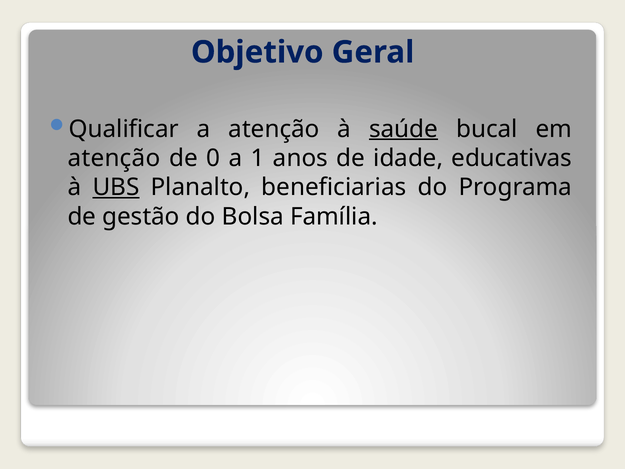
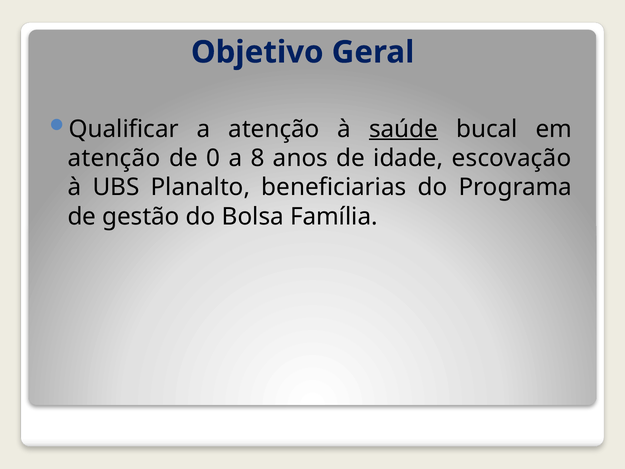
1: 1 -> 8 (258, 158)
educativas: educativas -> escovação (512, 158)
UBS underline: present -> none (116, 187)
